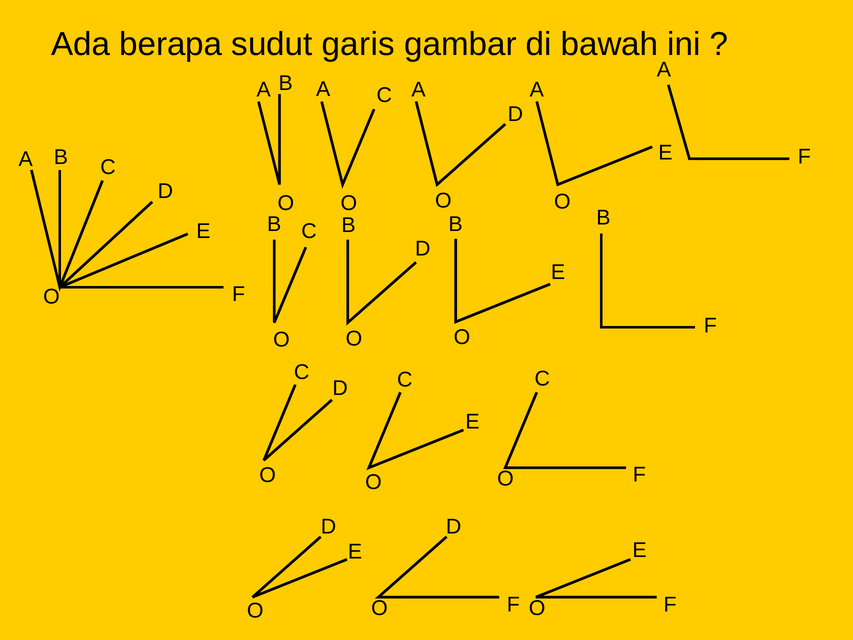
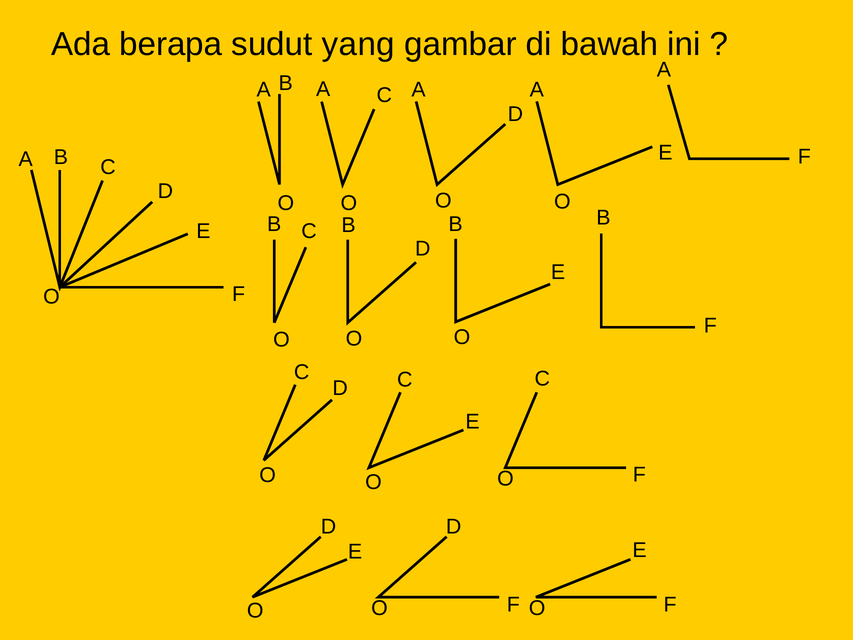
garis: garis -> yang (358, 44)
